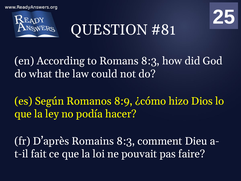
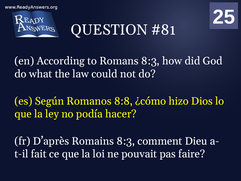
8:9: 8:9 -> 8:8 (123, 101)
